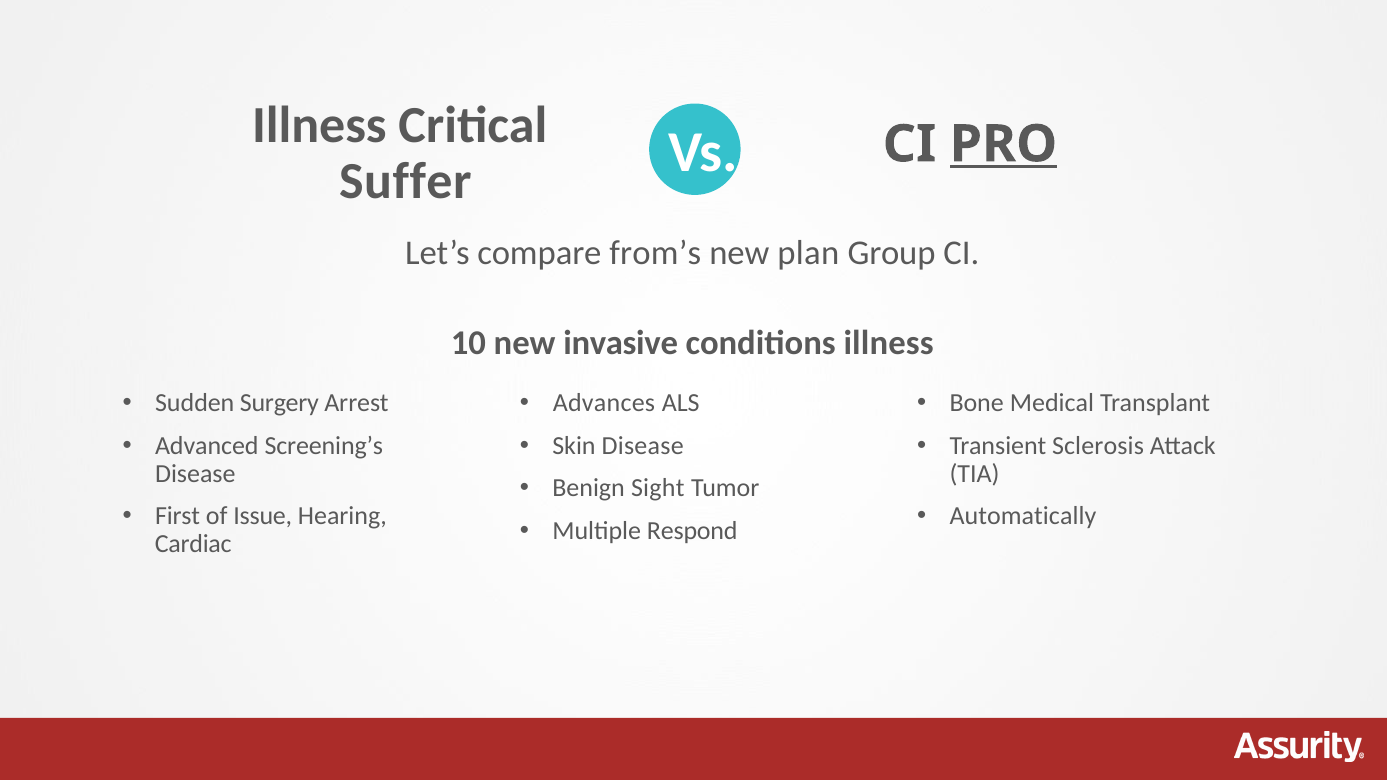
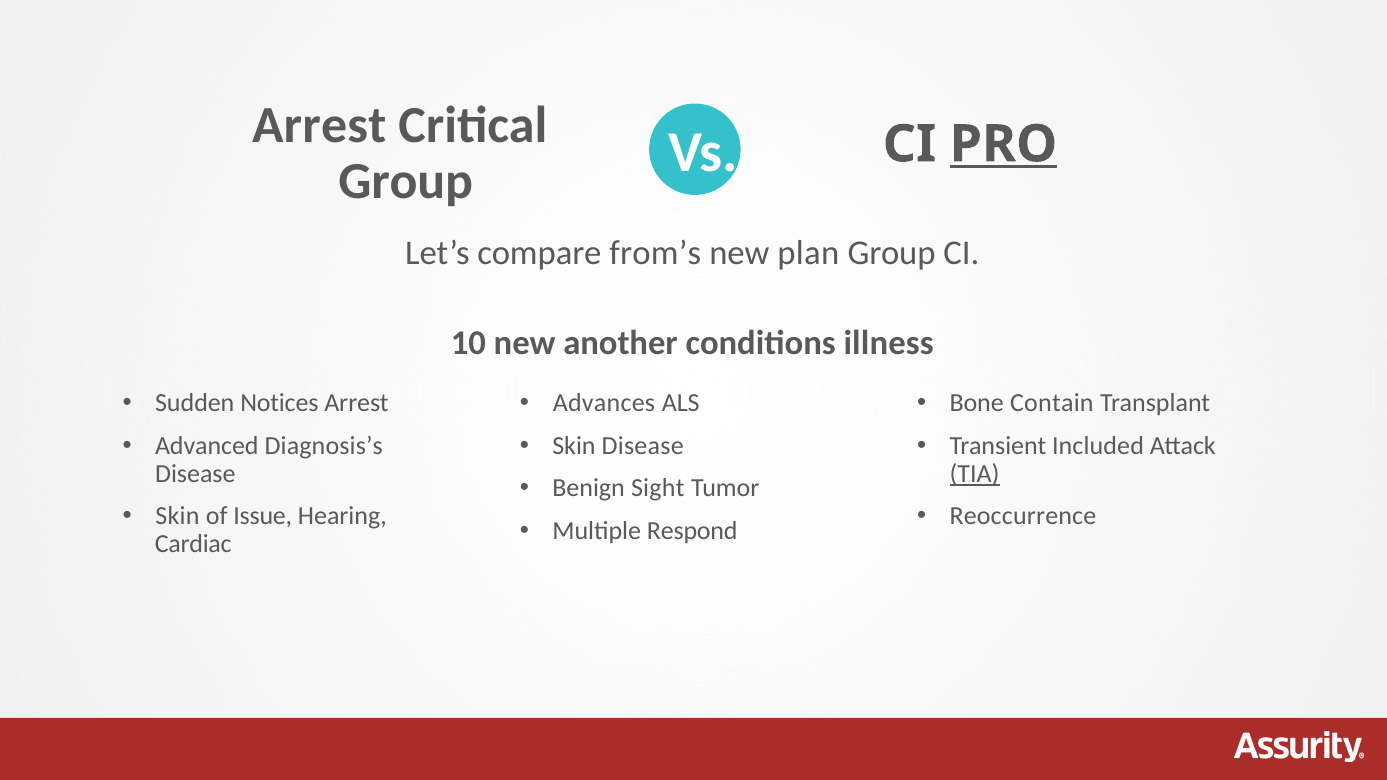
Illness: Illness -> Arrest (319, 125)
Suffer: Suffer -> Group (406, 181)
invasive: invasive -> another (621, 343)
Surgery: Surgery -> Notices (279, 403)
Medical: Medical -> Contain (1052, 403)
Screening’s: Screening’s -> Diagnosis’s (324, 446)
Sclerosis: Sclerosis -> Included (1098, 446)
TIA underline: none -> present (975, 474)
First: First -> Skin (177, 516)
Automatically: Automatically -> Reoccurrence (1023, 516)
